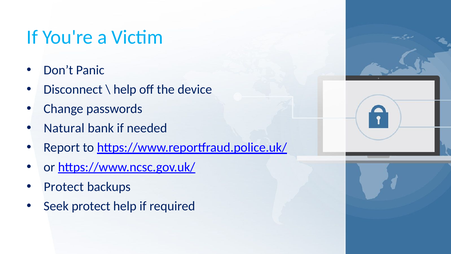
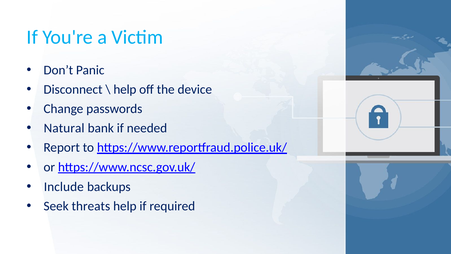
Protect: Protect -> Include (64, 187)
Seek protect: protect -> threats (91, 206)
